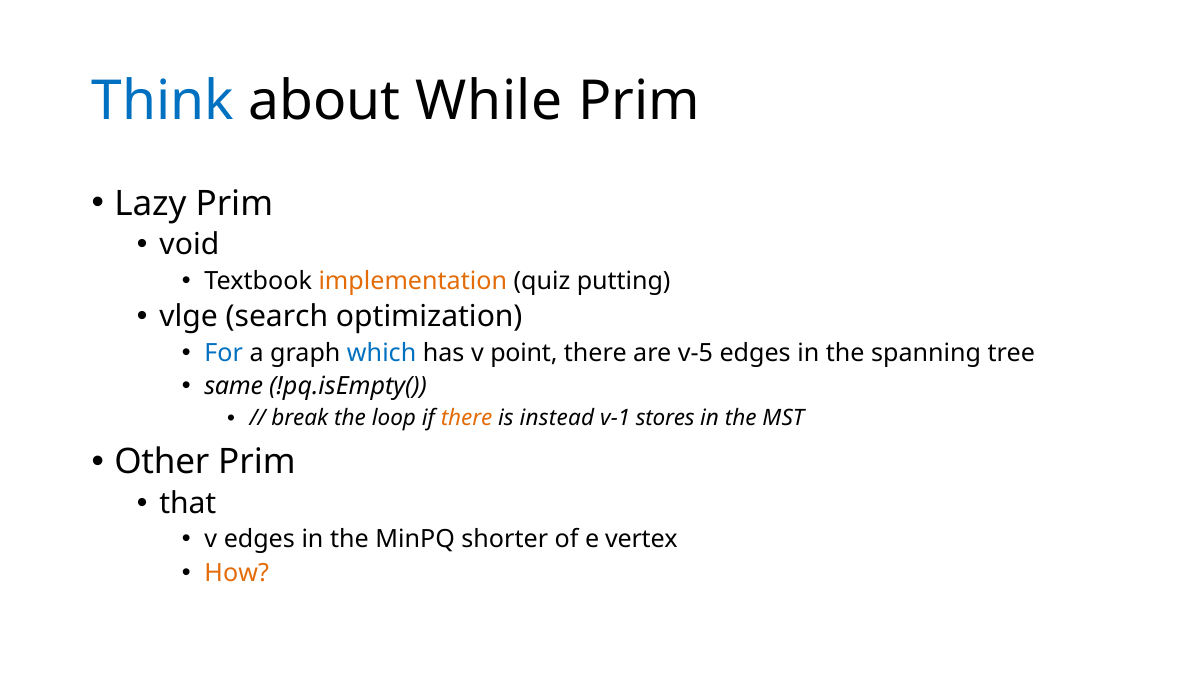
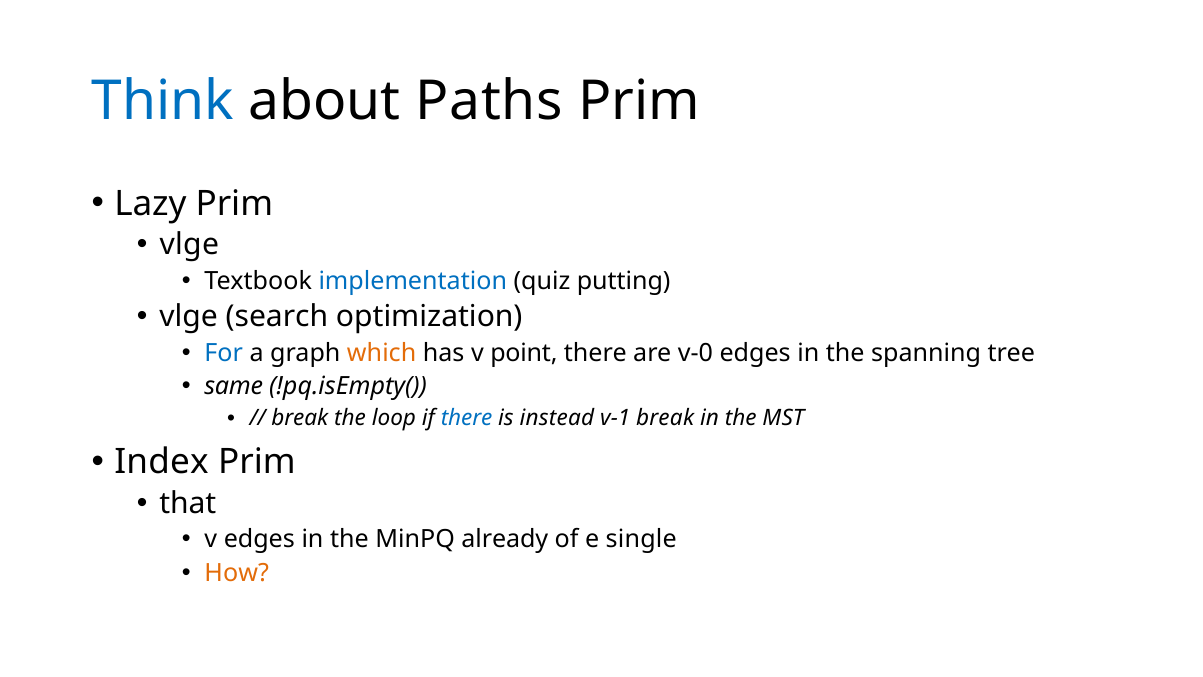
While: While -> Paths (489, 101)
void: void -> vlge (189, 245)
implementation colour: orange -> blue (413, 281)
which colour: blue -> orange (382, 353)
v-5: v-5 -> v-0 (695, 353)
there colour: orange -> blue (467, 418)
v-1 stores: stores -> break (665, 418)
Other: Other -> Index (162, 462)
shorter: shorter -> already (505, 539)
vertex: vertex -> single (641, 539)
